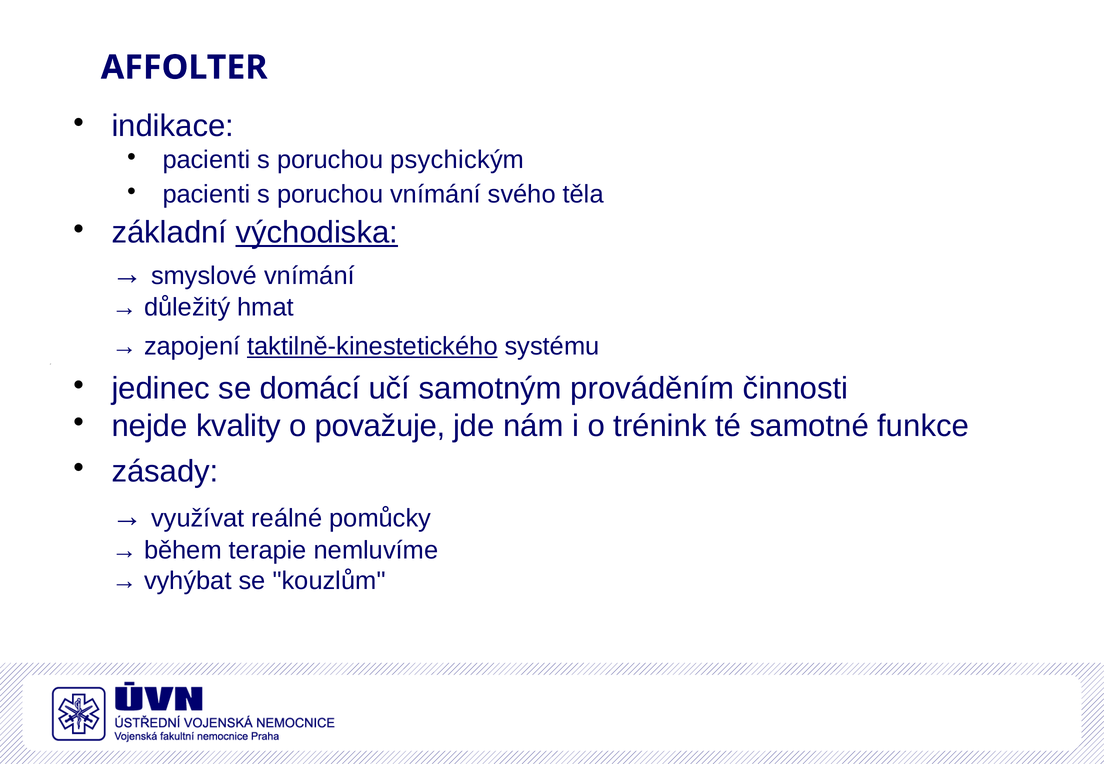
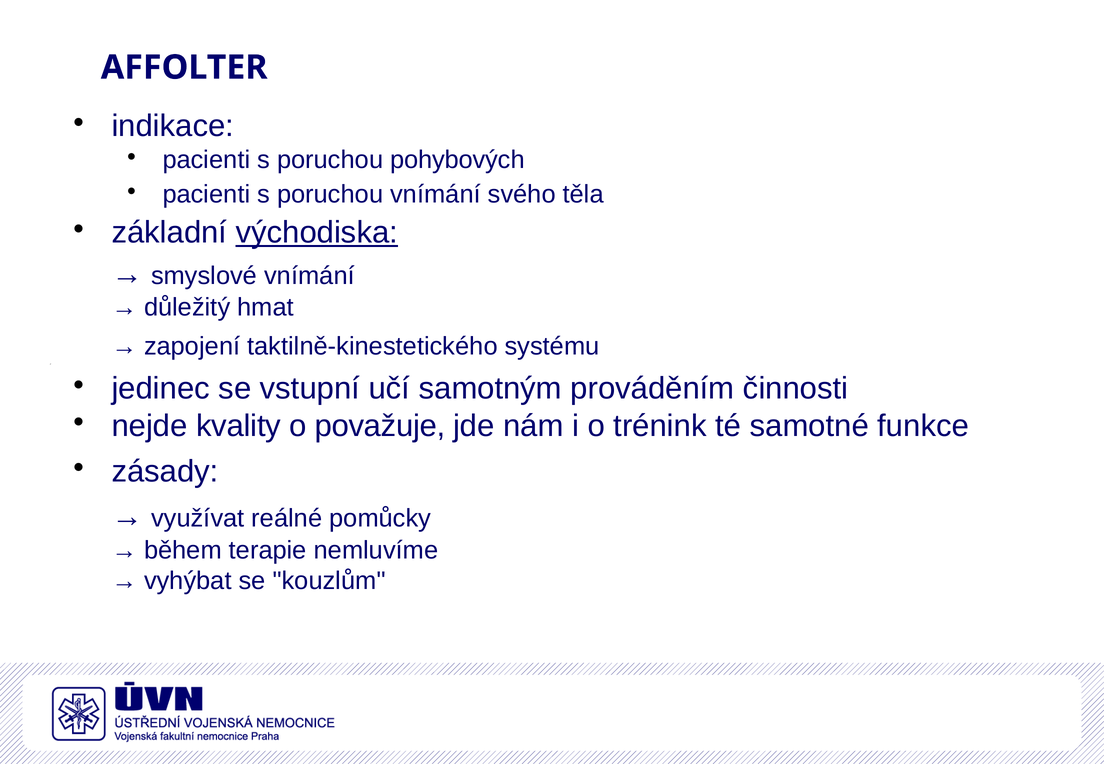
psychickým: psychickým -> pohybových (457, 160)
taktilně-kinestetického underline: present -> none (372, 346)
domácí: domácí -> vstupní (310, 389)
